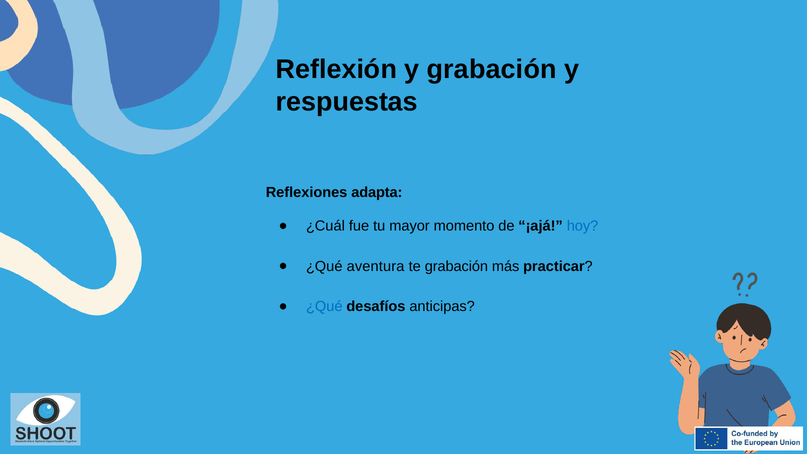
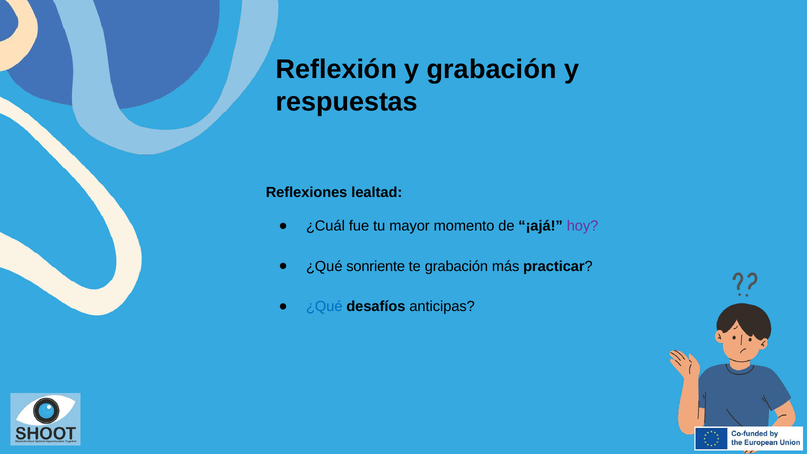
adapta: adapta -> lealtad (377, 193)
hoy colour: blue -> purple (583, 226)
aventura: aventura -> sonriente (376, 266)
